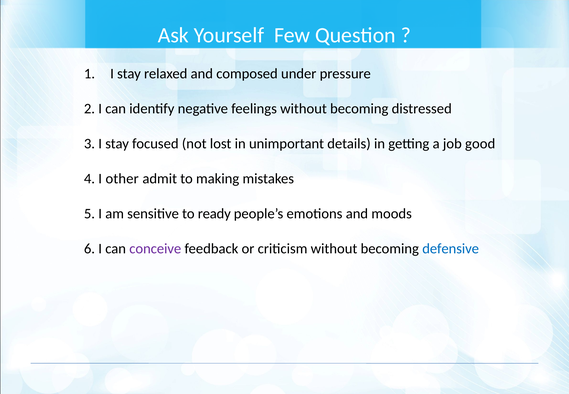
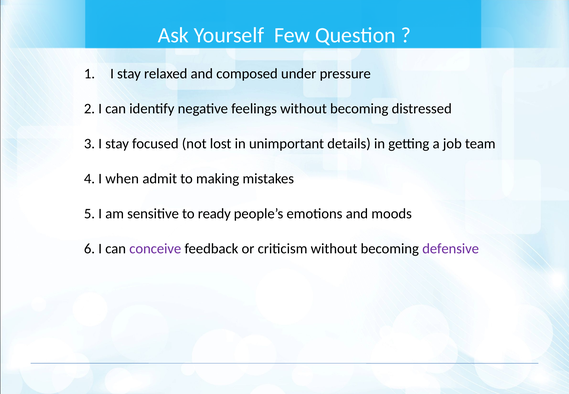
good: good -> team (480, 144)
other: other -> when (122, 179)
defensive colour: blue -> purple (451, 249)
